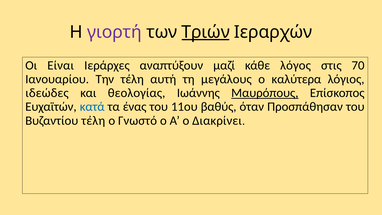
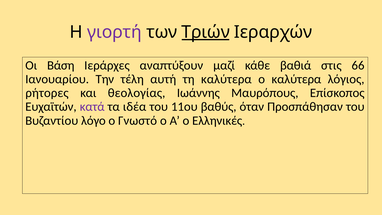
Είναι: Είναι -> Βάση (61, 65)
λόγος: λόγος -> βαθιά (296, 65)
70: 70 -> 66 (358, 65)
τη μεγάλους: μεγάλους -> καλύτερα (226, 79)
ιδεώδες: ιδεώδες -> ρήτορες (47, 93)
Μαυρόπους underline: present -> none (265, 93)
κατά colour: blue -> purple (92, 107)
ένας: ένας -> ιδέα (135, 107)
Βυζαντίου τέλη: τέλη -> λόγο (93, 120)
Διακρίνει: Διακρίνει -> Ελληνικές (217, 120)
